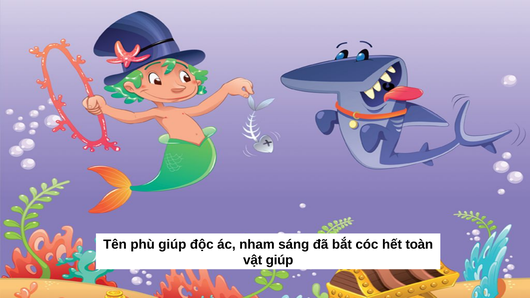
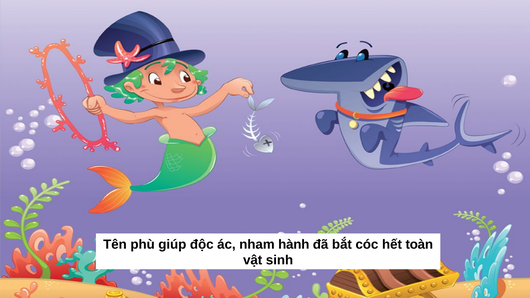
sáng: sáng -> hành (294, 244)
vật giúp: giúp -> sinh (279, 260)
